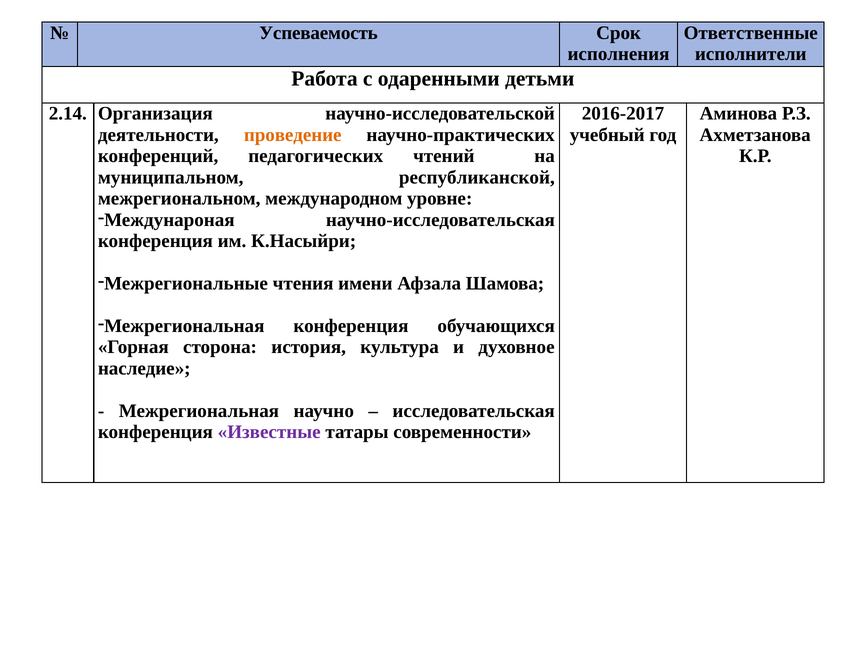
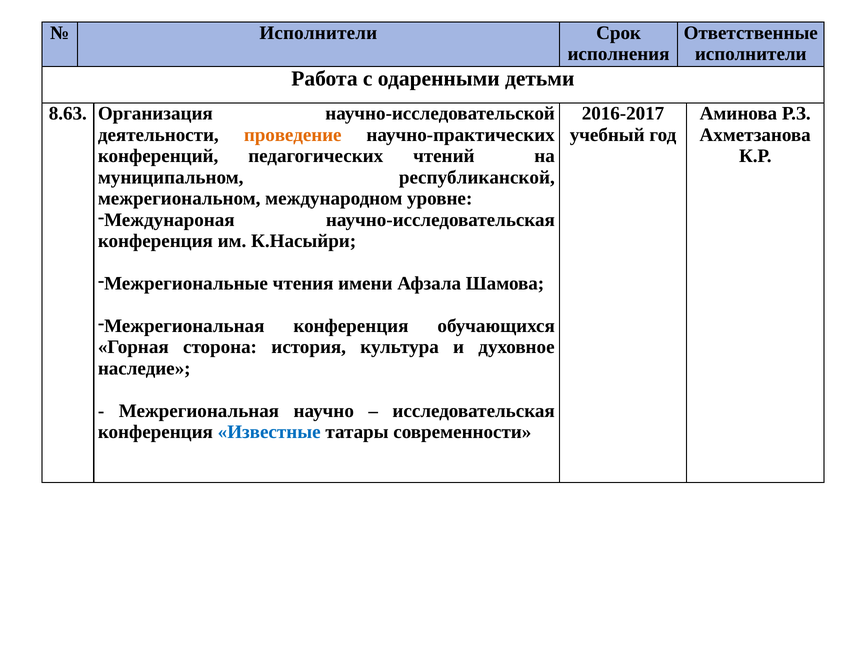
Успеваемость: Успеваемость -> Исполнители (318, 33)
2.14: 2.14 -> 8.63 (68, 114)
Известные colour: purple -> blue (269, 432)
